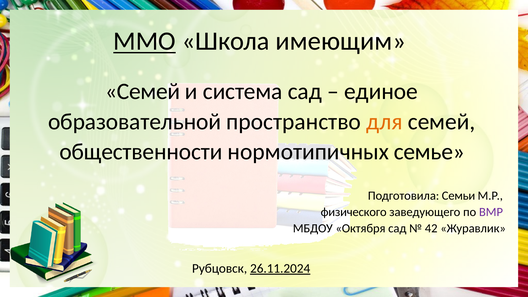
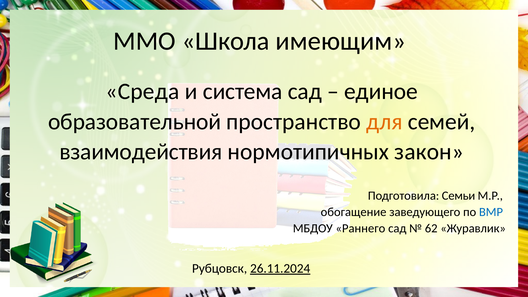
ММО underline: present -> none (145, 41)
Семей: Семей -> Среда (142, 92)
общественности: общественности -> взаимодействия (141, 152)
семье: семье -> закон (429, 152)
физического: физического -> обогащение (354, 212)
ВМР colour: purple -> blue (491, 212)
Октября: Октября -> Раннего (360, 229)
42: 42 -> 62 (431, 229)
